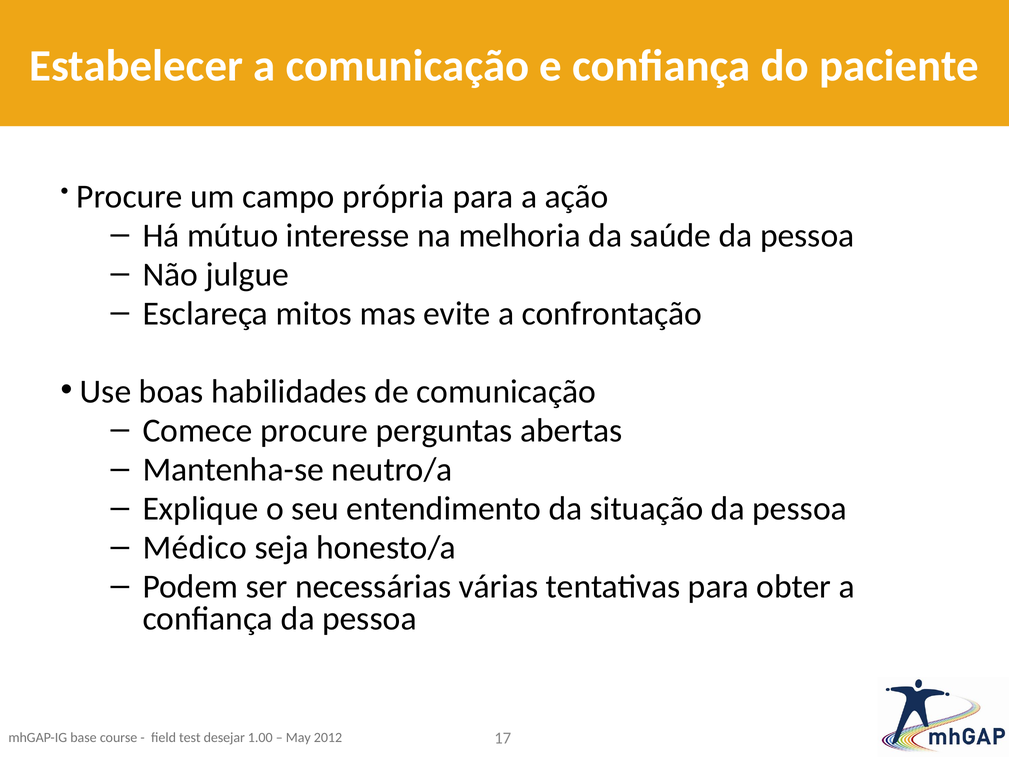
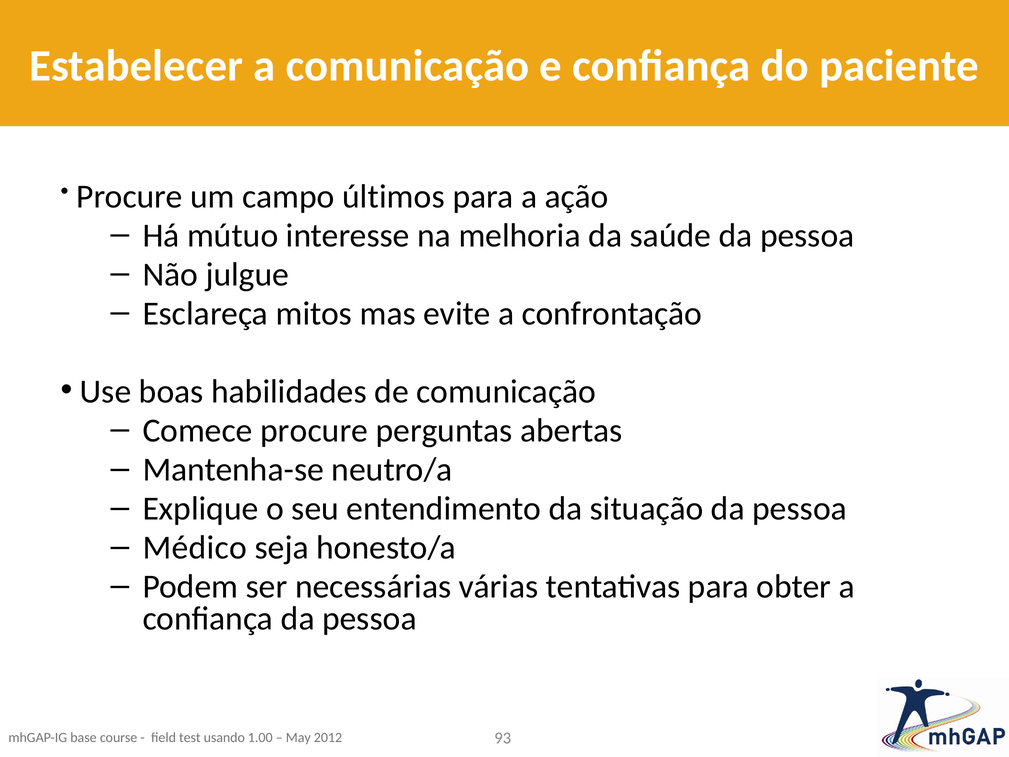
própria: própria -> últimos (394, 196)
desejar: desejar -> usando (224, 737)
17: 17 -> 93 (503, 738)
